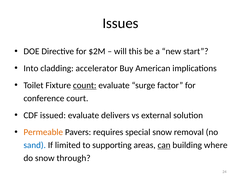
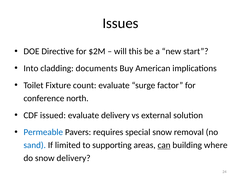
accelerator: accelerator -> documents (97, 69)
count underline: present -> none (85, 86)
court: court -> north (77, 99)
evaluate delivers: delivers -> delivery (115, 116)
Permeable colour: orange -> blue (43, 133)
snow through: through -> delivery (74, 159)
